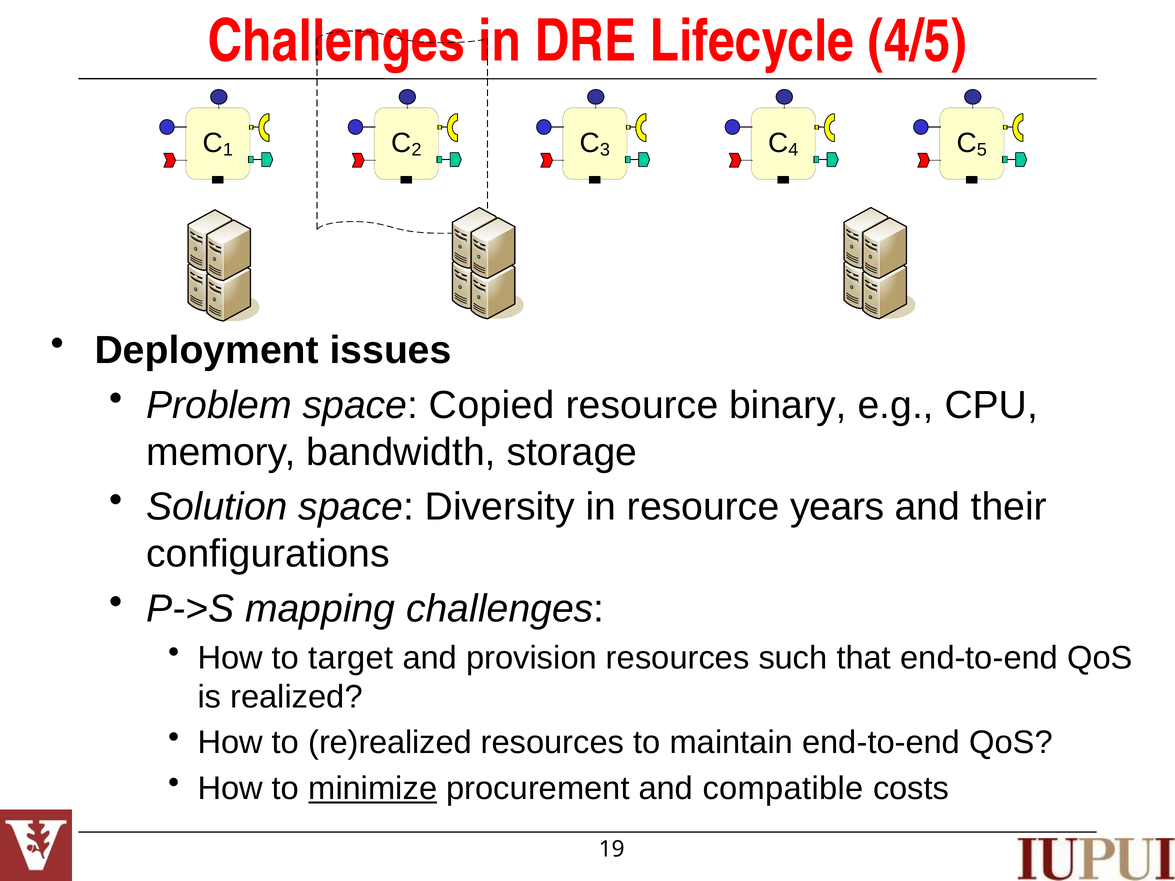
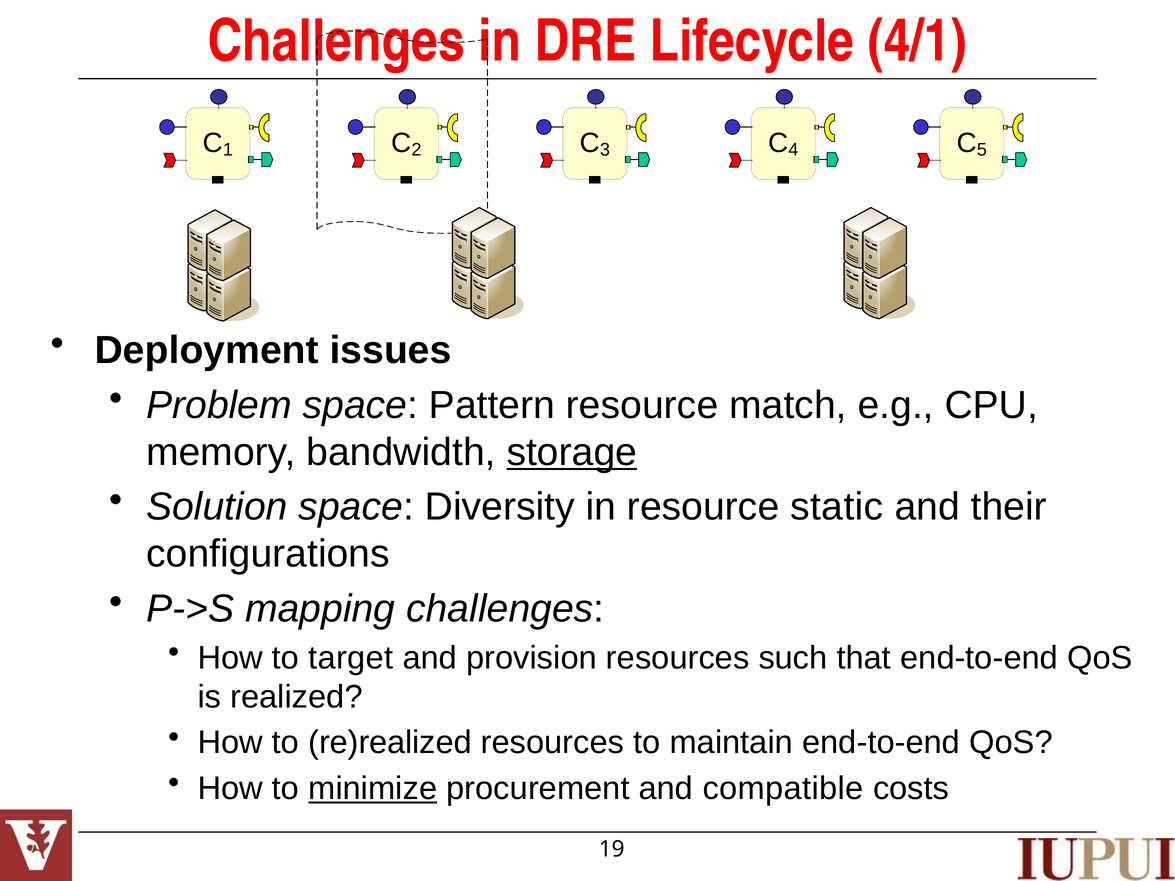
4/5: 4/5 -> 4/1 (917, 41)
Copied: Copied -> Pattern (492, 405)
binary: binary -> match (788, 405)
storage underline: none -> present (572, 452)
years: years -> static (837, 507)
